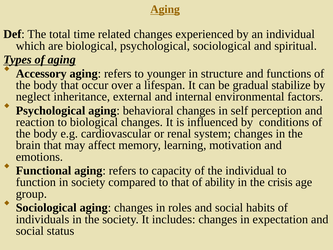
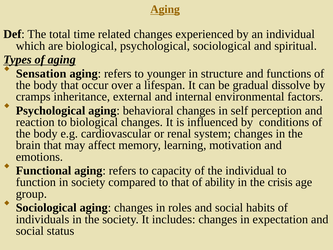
Accessory: Accessory -> Sensation (41, 74)
stabilize: stabilize -> dissolve (291, 85)
neglect: neglect -> cramps (33, 97)
